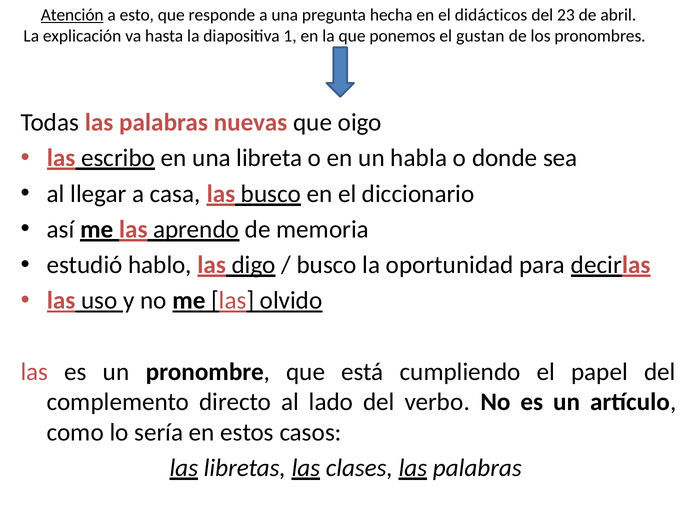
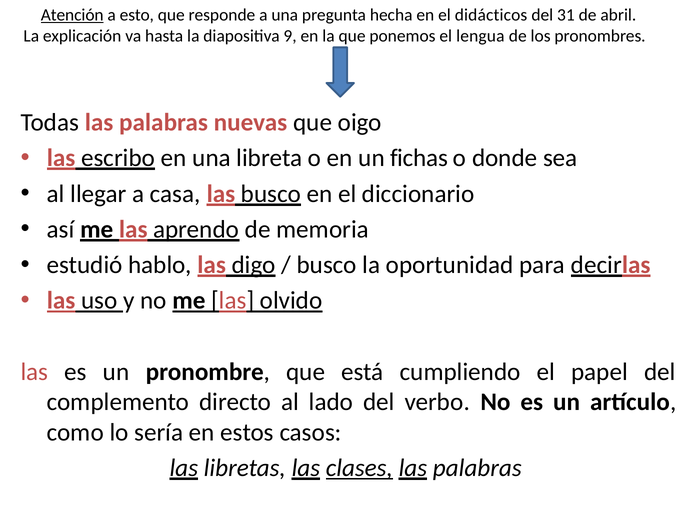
23: 23 -> 31 (566, 15)
1: 1 -> 9 (290, 36)
gustan: gustan -> lengua (480, 36)
habla: habla -> fichas (419, 158)
clases underline: none -> present (359, 468)
